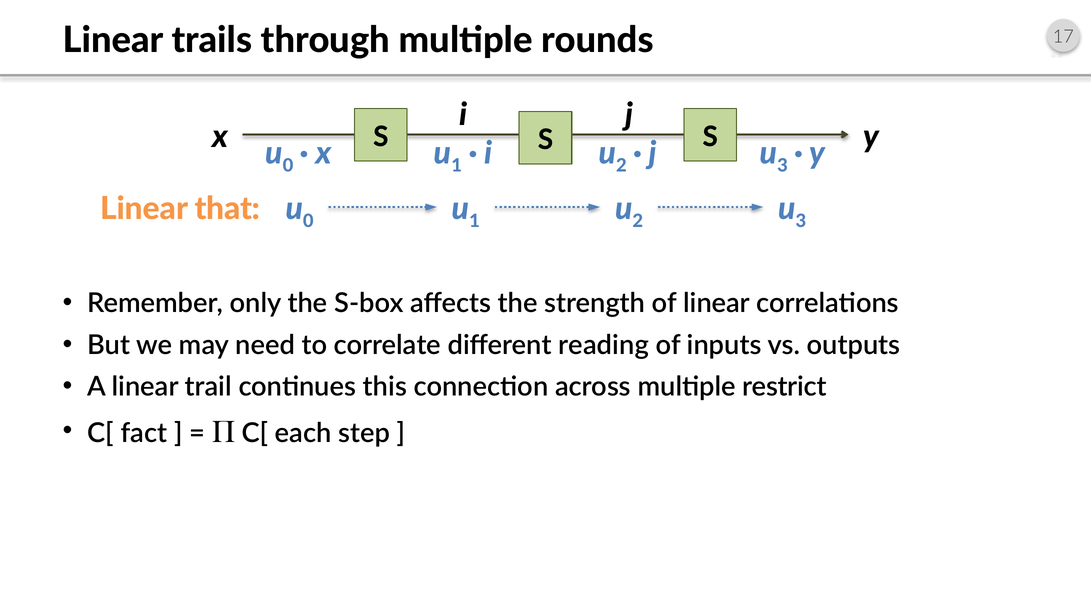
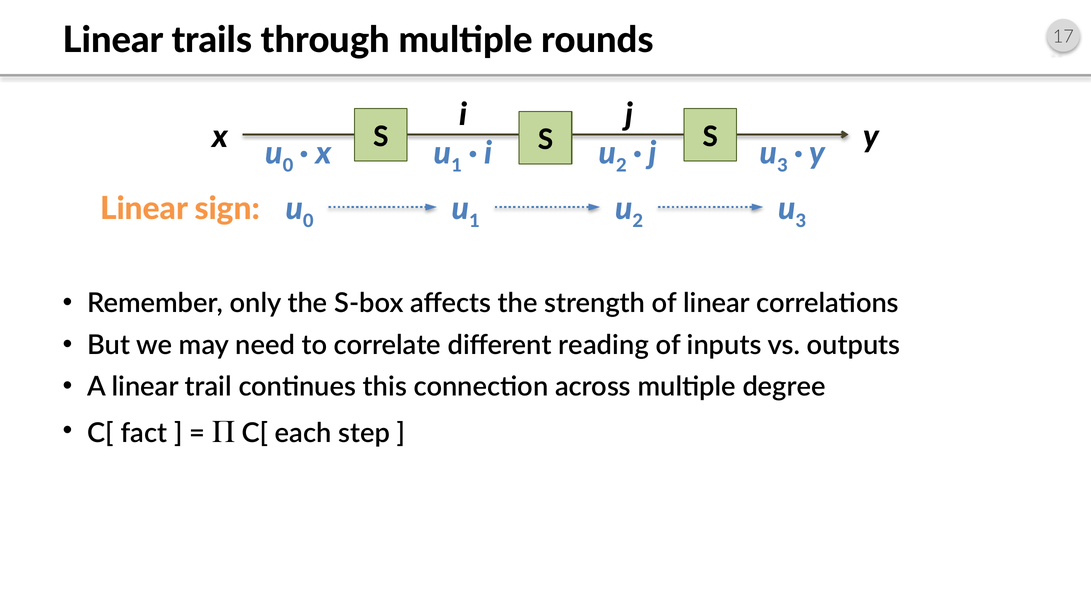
that: that -> sign (227, 209)
restrict: restrict -> degree (784, 387)
